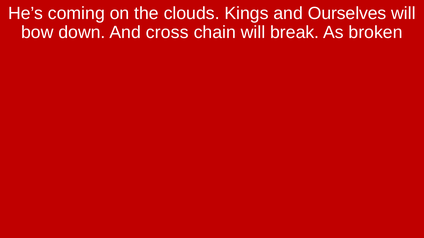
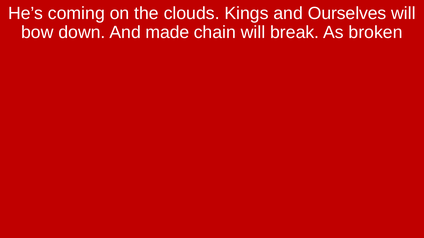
cross: cross -> made (167, 33)
